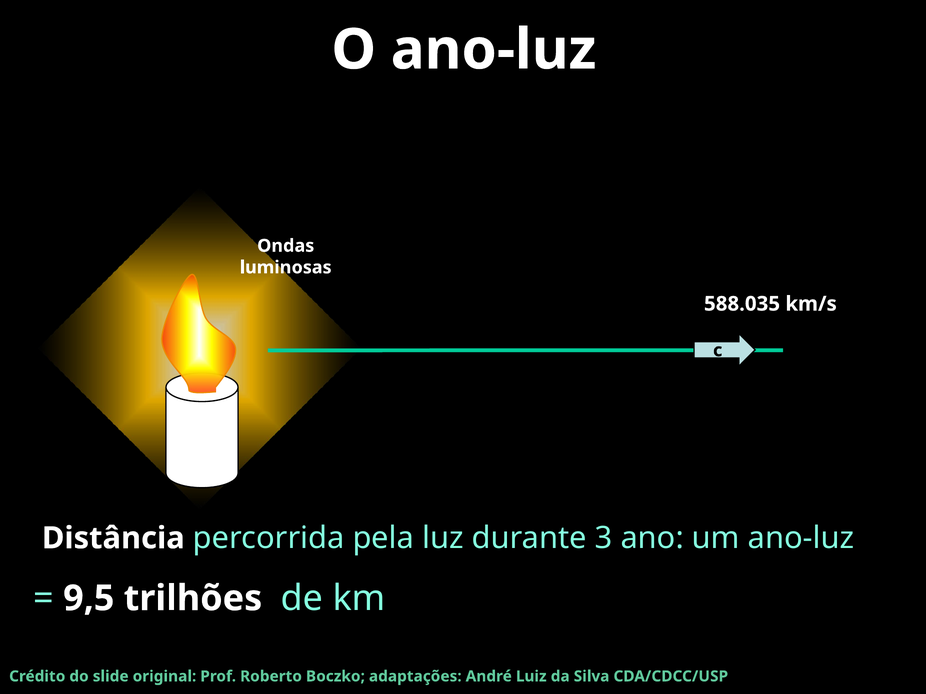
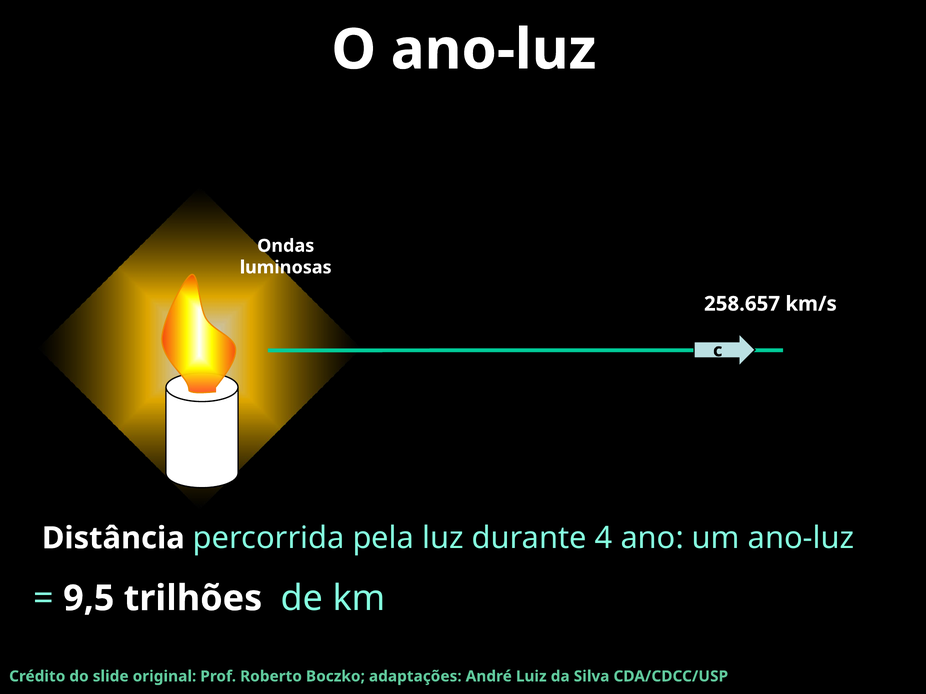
588.035: 588.035 -> 258.657 (742, 304)
3: 3 -> 4 (604, 539)
